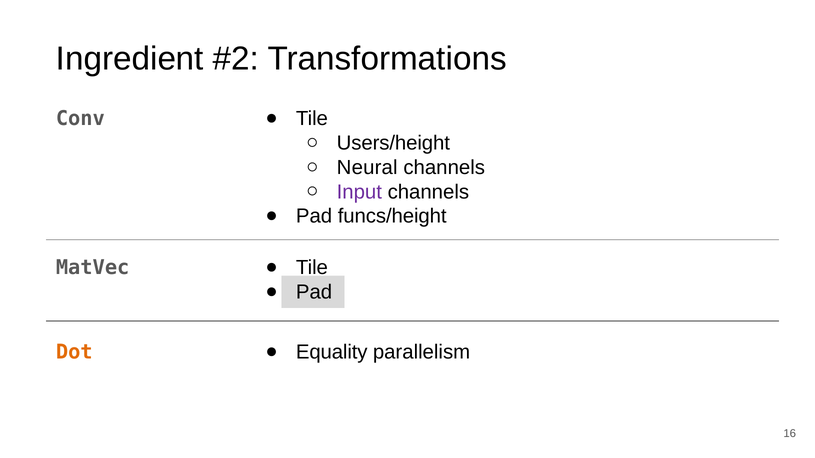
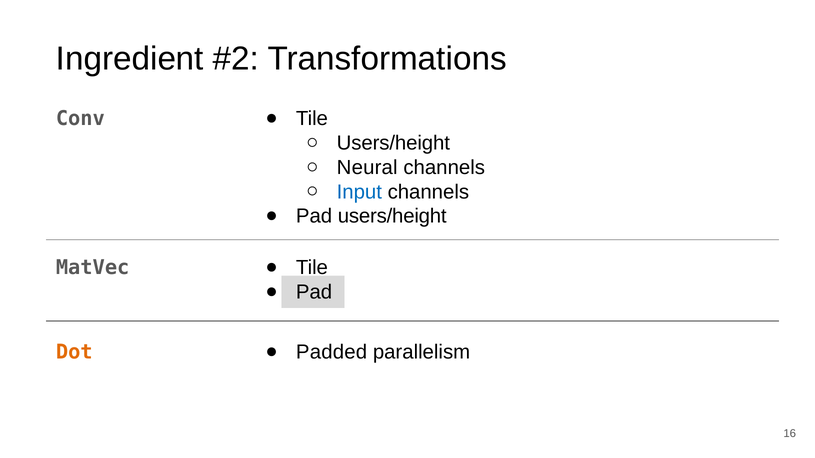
Input colour: purple -> blue (359, 192)
Pad funcs/height: funcs/height -> users/height (392, 216)
Equality: Equality -> Padded (332, 352)
